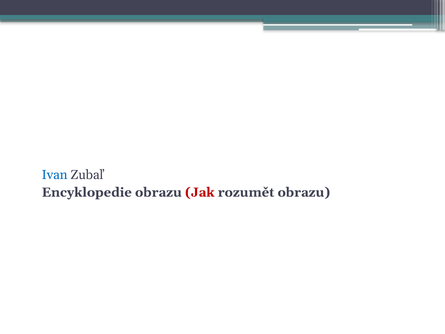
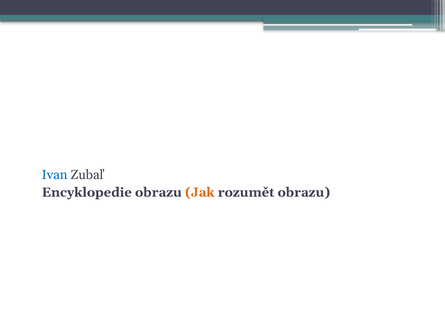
Jak colour: red -> orange (200, 192)
